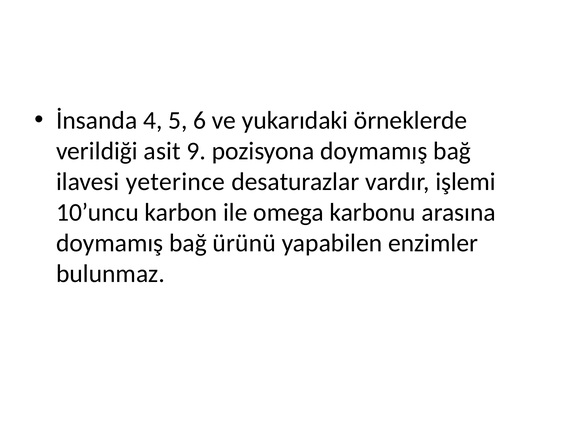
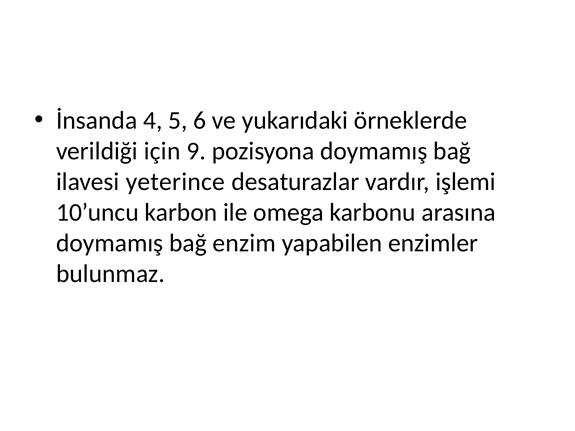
asit: asit -> için (162, 151)
ürünü: ürünü -> enzim (244, 243)
